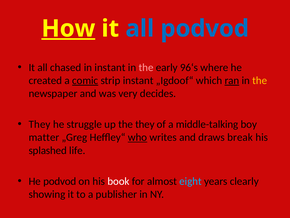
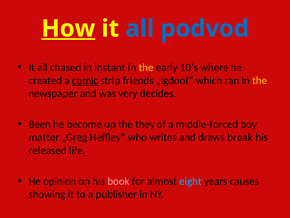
the colour: pink -> yellow (146, 67)
96‘s: 96‘s -> 10‘s (189, 67)
strip instant: instant -> friends (138, 80)
ran underline: present -> none (232, 80)
They: They -> Been (40, 124)
struggle: struggle -> become (84, 124)
middle-talking: middle-talking -> middle-forced (207, 124)
who underline: present -> none (137, 137)
splashed: splashed -> released (48, 150)
He podvod: podvod -> opinion (60, 181)
book colour: white -> pink (118, 181)
clearly: clearly -> causes (244, 181)
